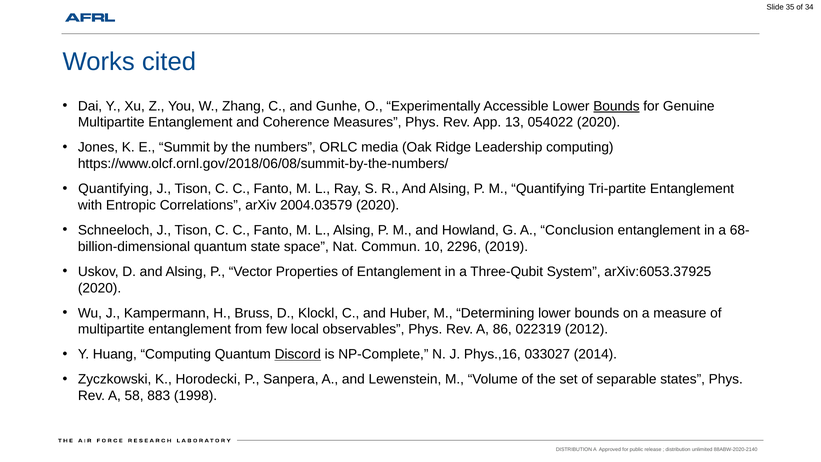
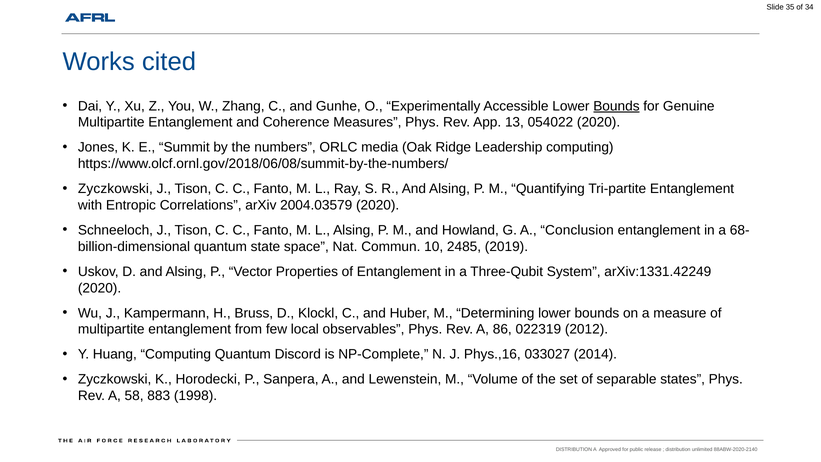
Quantifying: Quantifying -> Zyczkowski (115, 189)
2296: 2296 -> 2485 (464, 247)
arXiv:6053.37925: arXiv:6053.37925 -> arXiv:1331.42249 (658, 272)
Discord underline: present -> none (298, 354)
